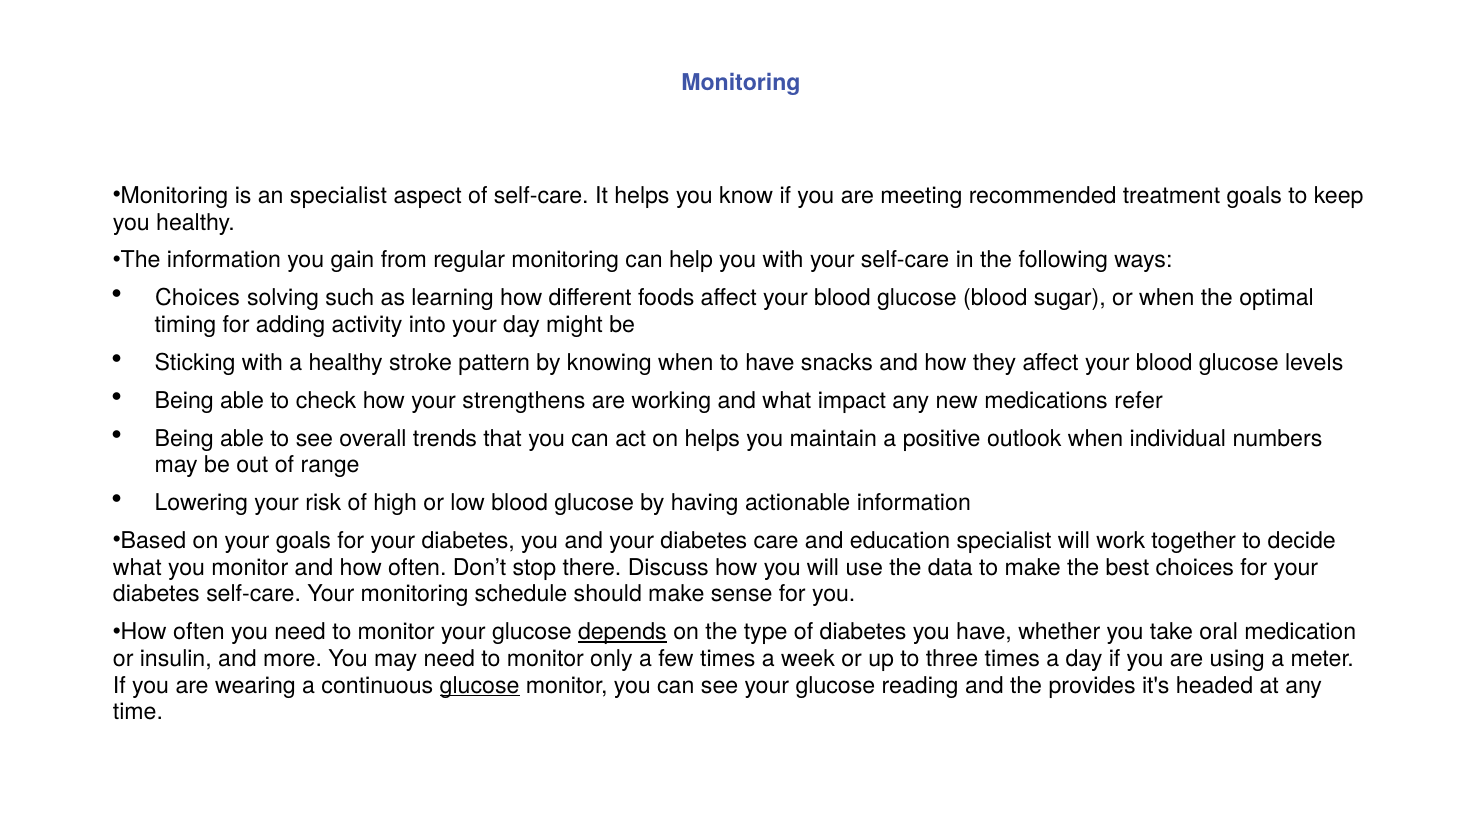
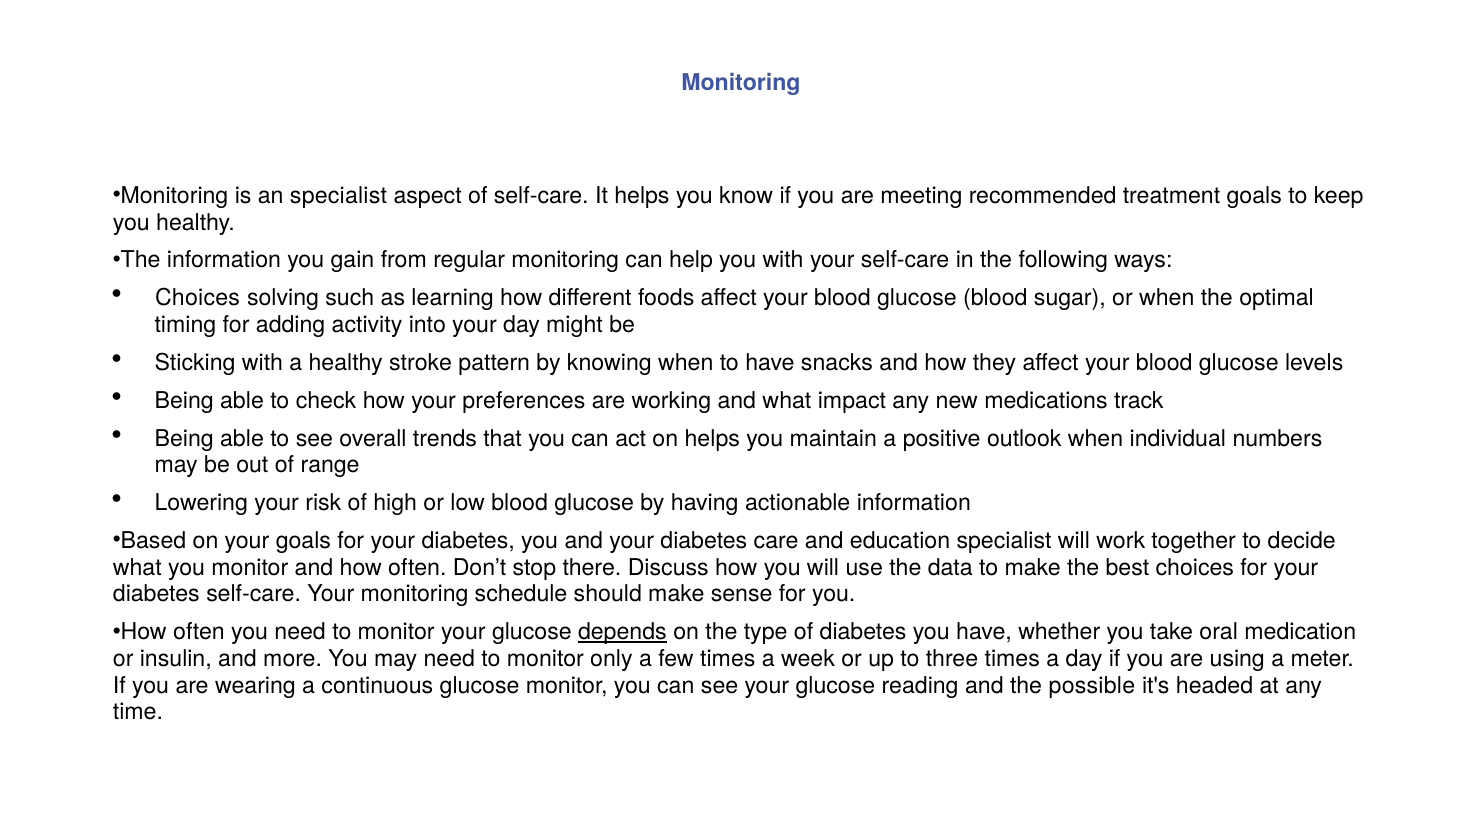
strengthens: strengthens -> preferences (524, 400)
refer: refer -> track (1139, 400)
glucose underline: present -> none (480, 685)
provides: provides -> possible (1092, 685)
